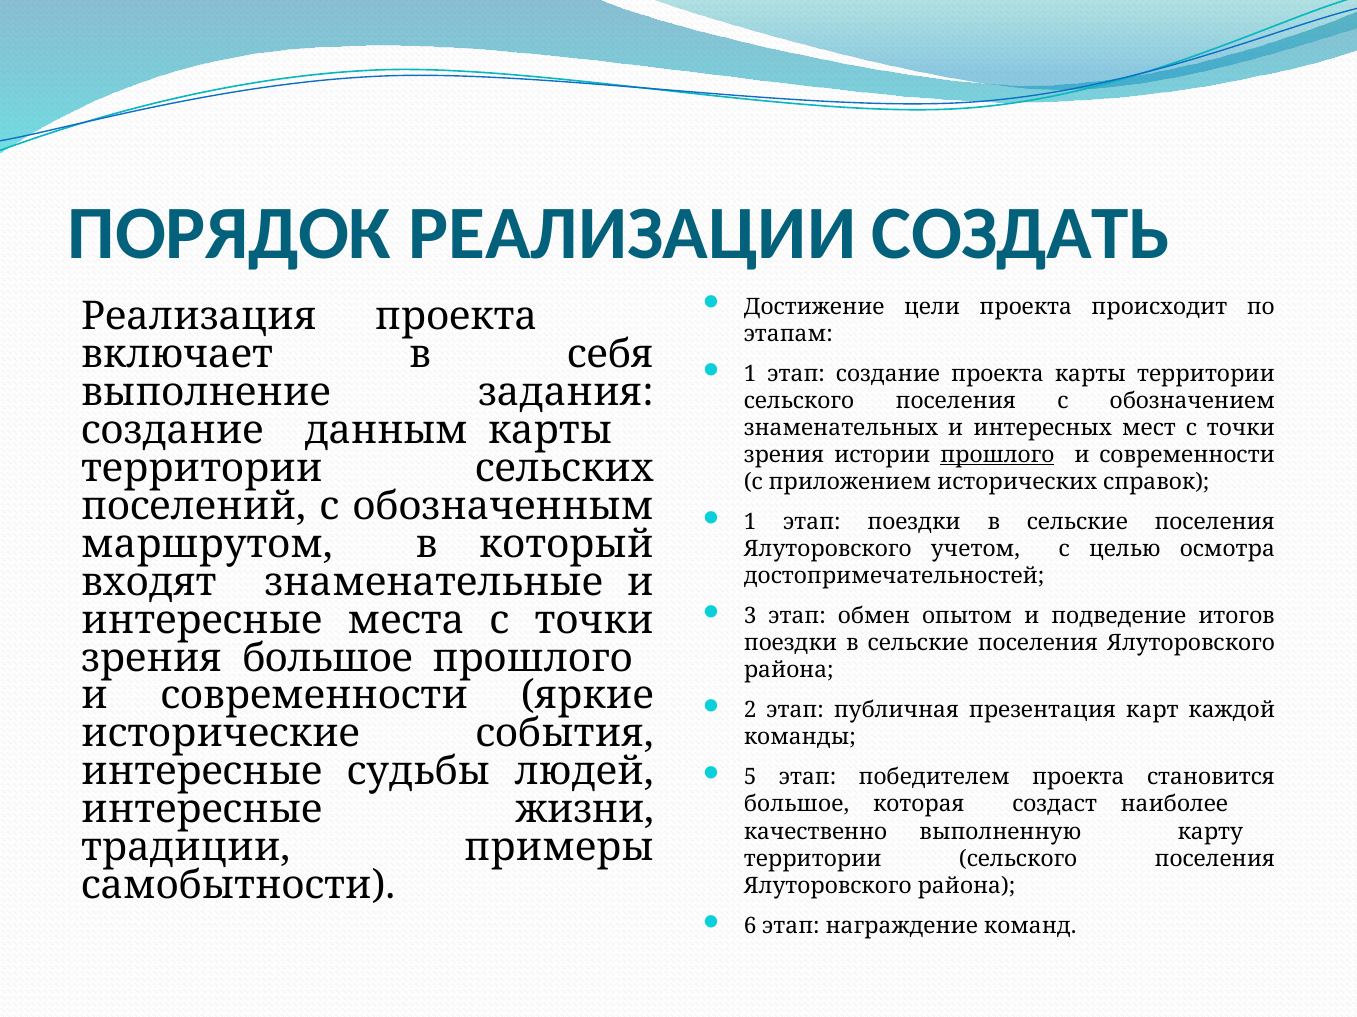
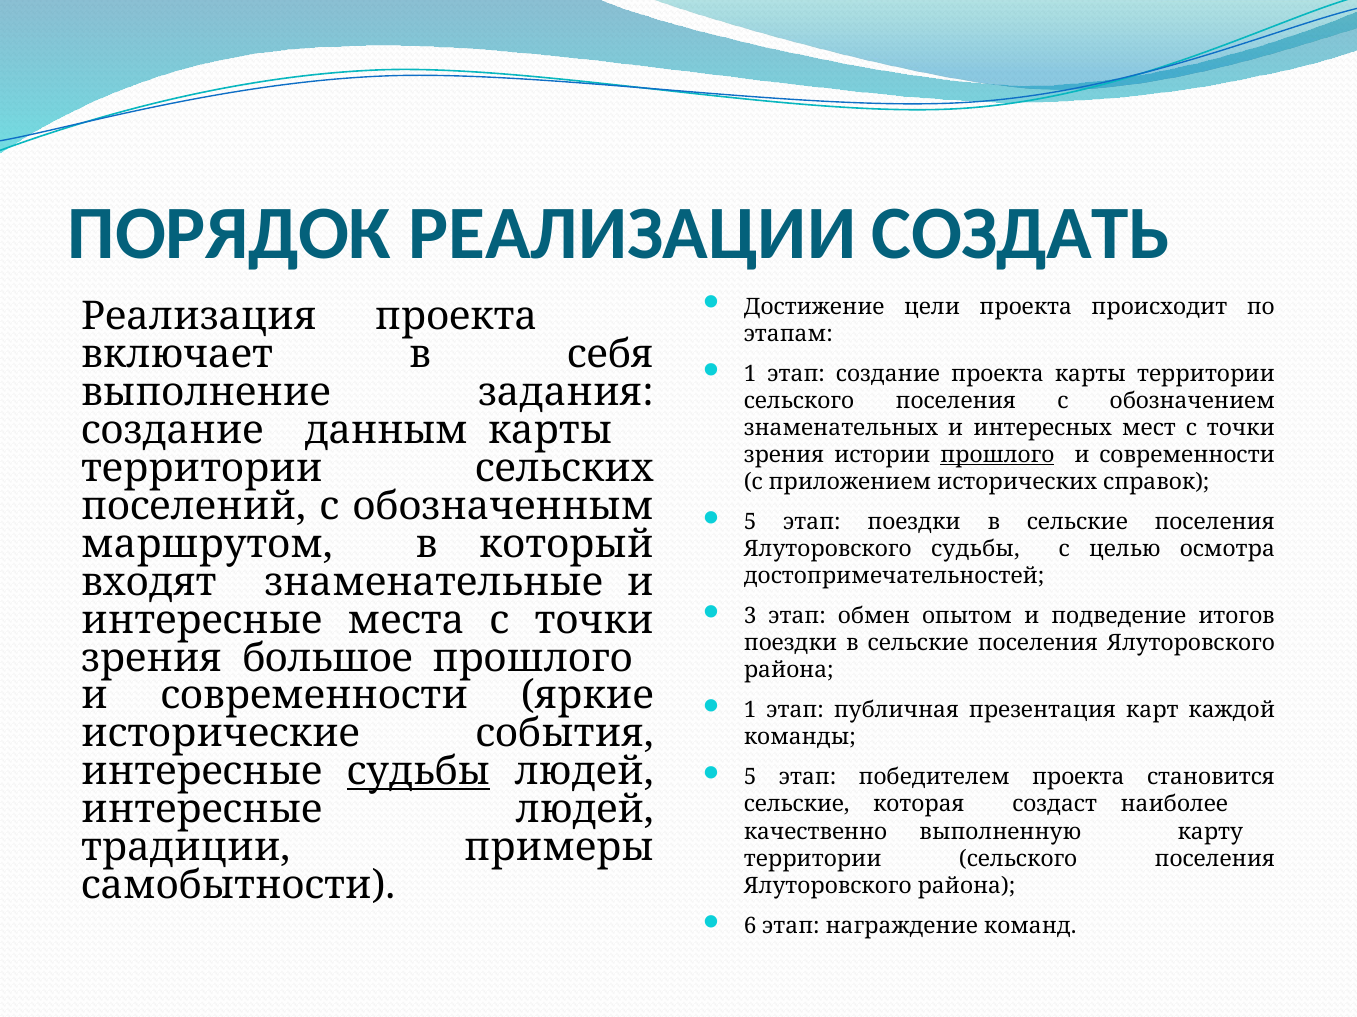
1: 1 -> 5 (750, 522)
Ялуторовского учетом: учетом -> судьбы (975, 550)
2: 2 -> 1 (750, 711)
судьбы underline: none -> present (418, 772)
большое: большое -> сельские (797, 805)
интересные жизни: жизни -> людей (585, 810)
